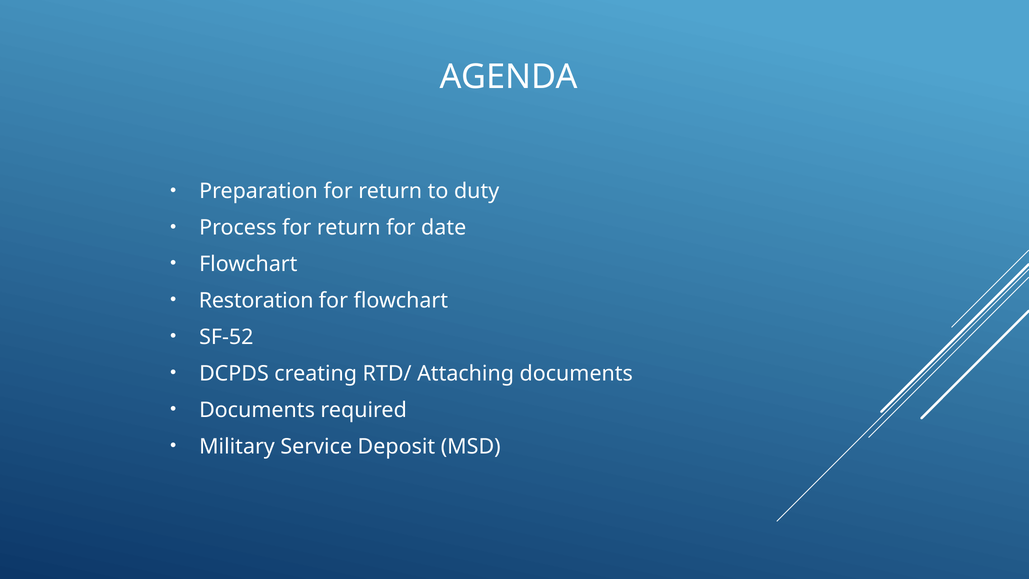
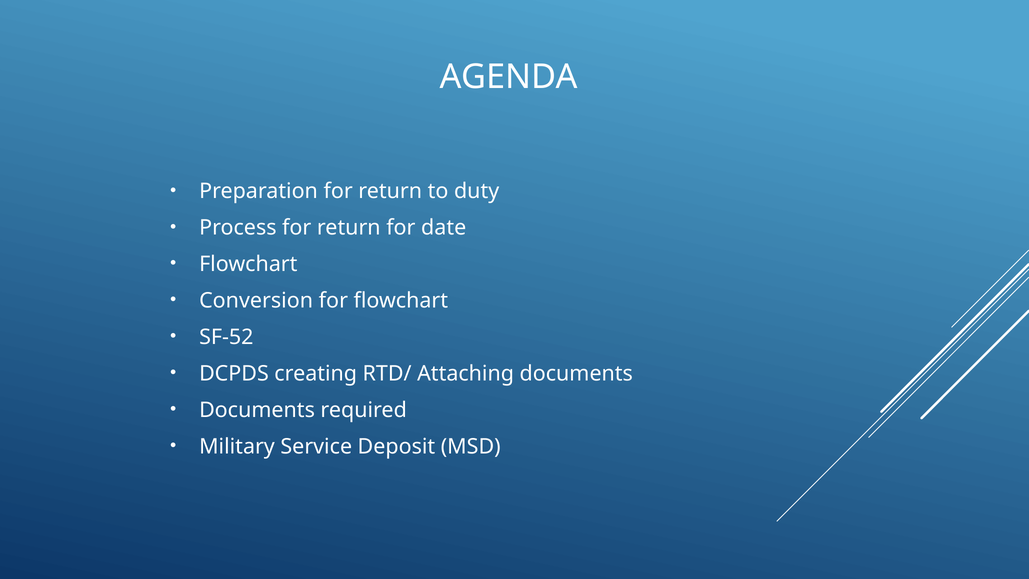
Restoration: Restoration -> Conversion (256, 301)
